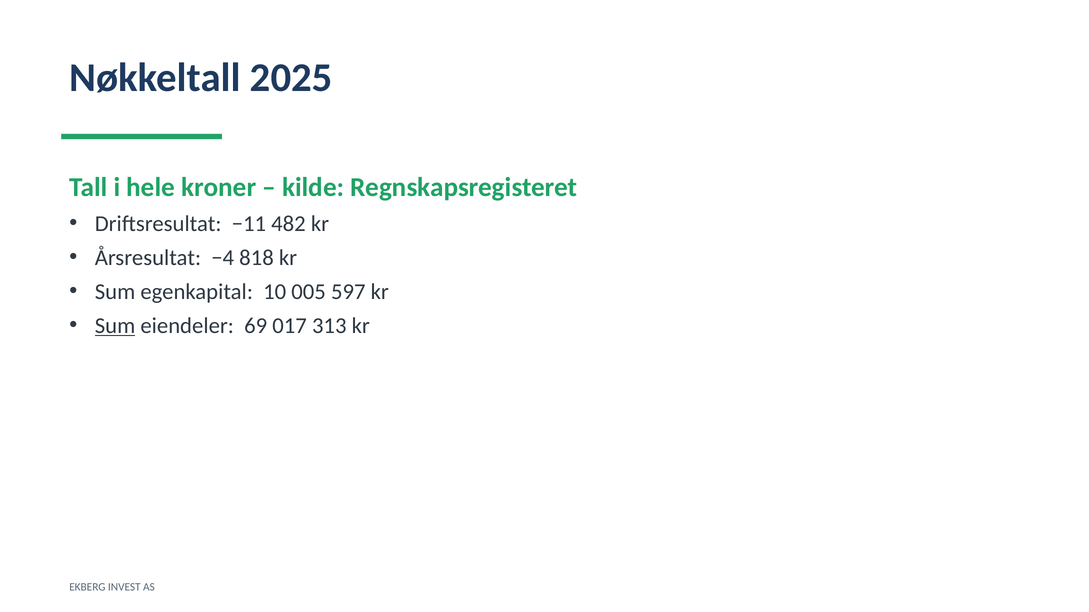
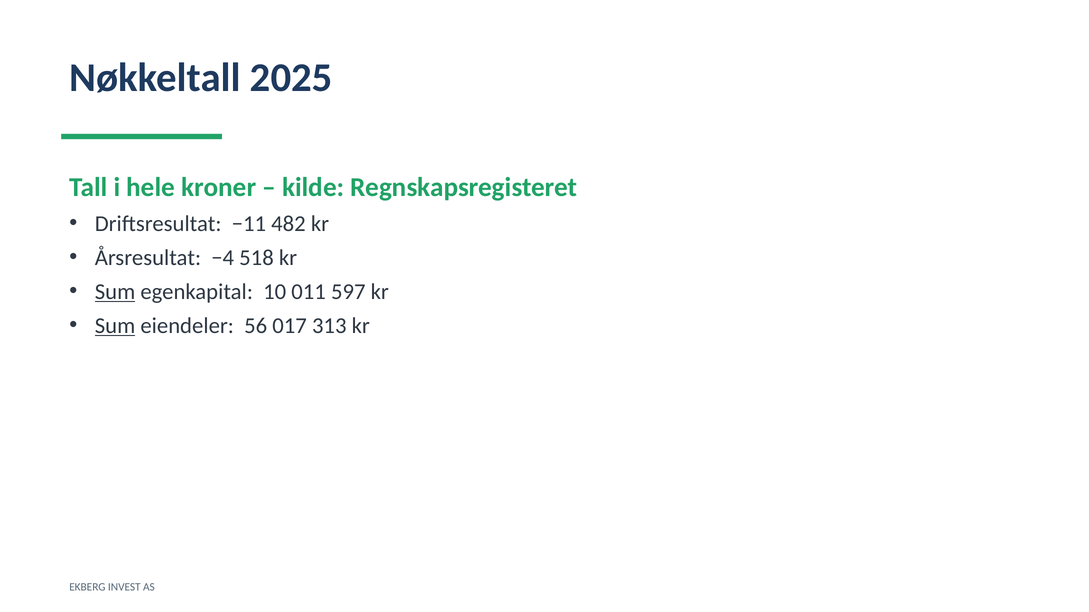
818: 818 -> 518 (256, 258)
Sum underline: none -> present (115, 292)
005: 005 -> 011 (309, 292)
69: 69 -> 56 (256, 326)
